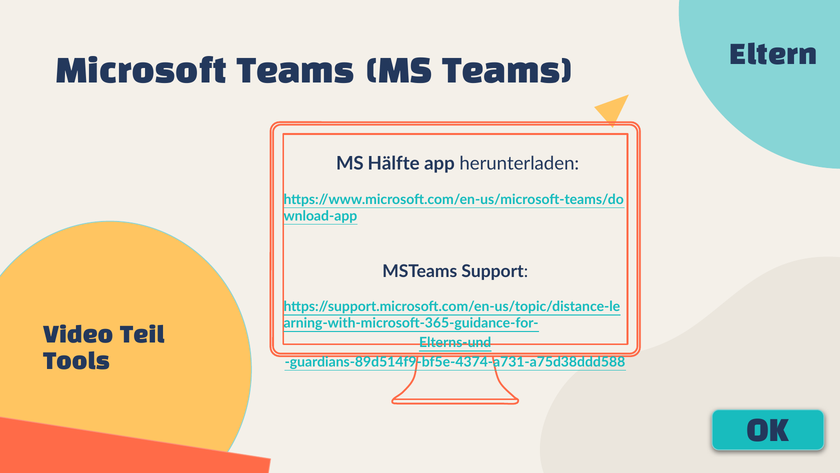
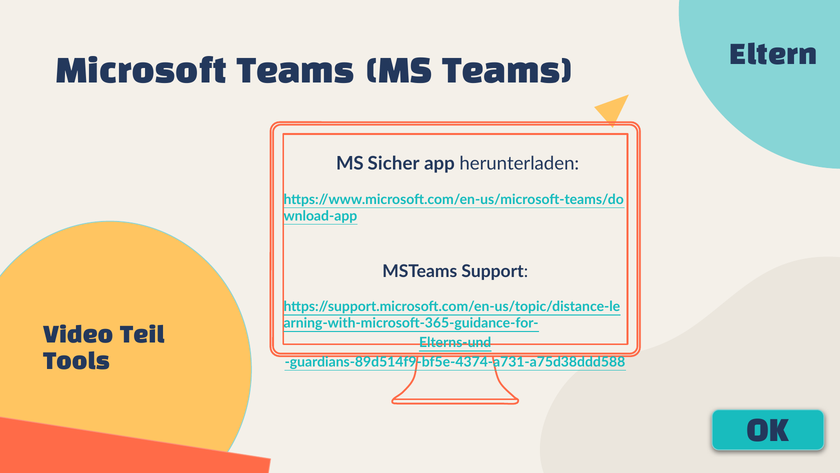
Hälfte: Hälfte -> Sicher (394, 163)
